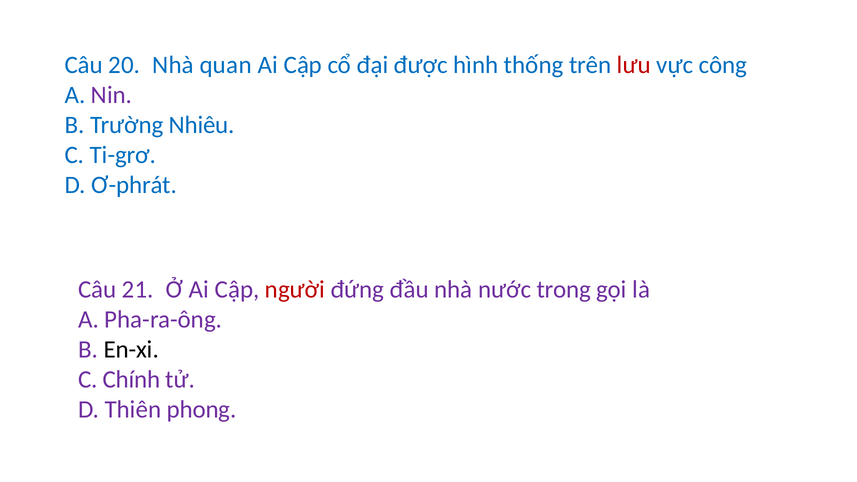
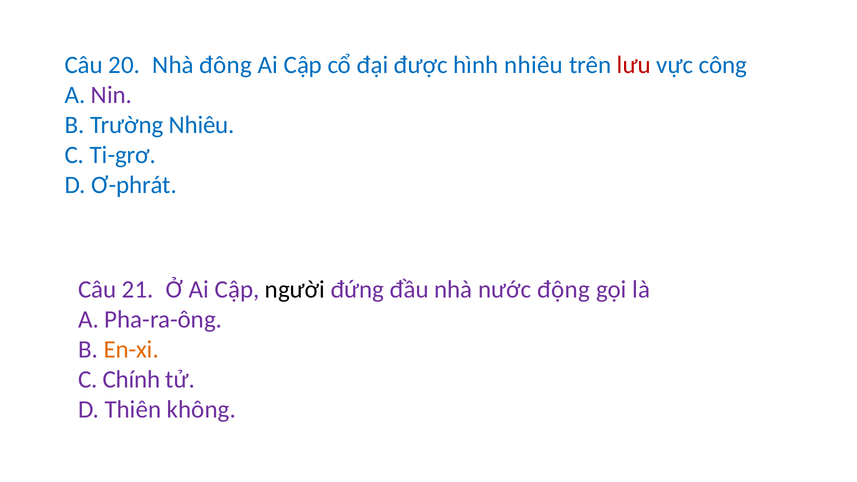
quan: quan -> đông (226, 65)
hình thống: thống -> nhiêu (534, 65)
người colour: red -> black (295, 289)
trong: trong -> động (564, 289)
En-xi colour: black -> orange (131, 349)
phong: phong -> không (201, 409)
